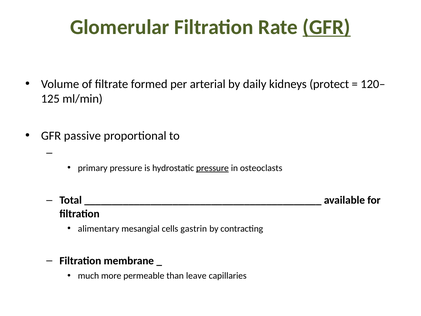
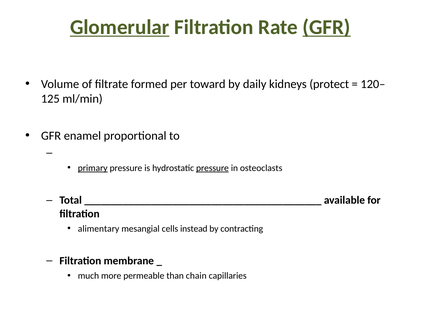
Glomerular underline: none -> present (120, 27)
arterial: arterial -> toward (208, 84)
passive: passive -> enamel (82, 136)
primary underline: none -> present (93, 168)
gastrin: gastrin -> instead (194, 228)
leave: leave -> chain (196, 276)
